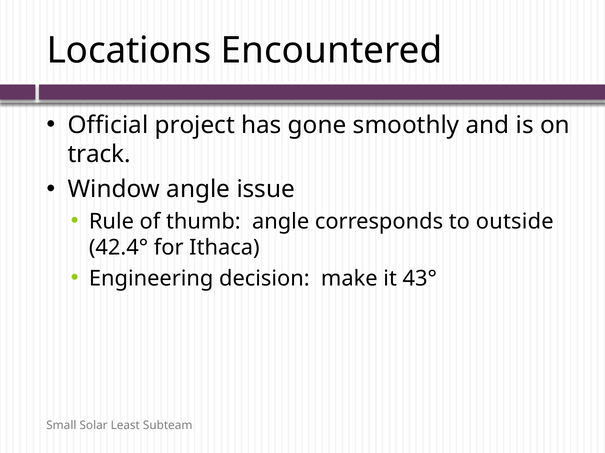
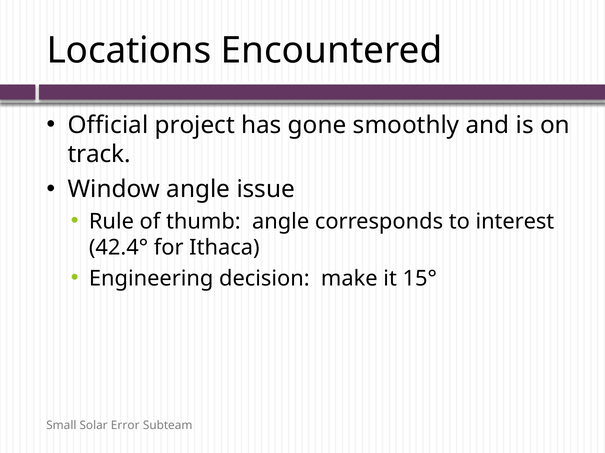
outside: outside -> interest (515, 222)
43°: 43° -> 15° (420, 279)
Least: Least -> Error (125, 426)
